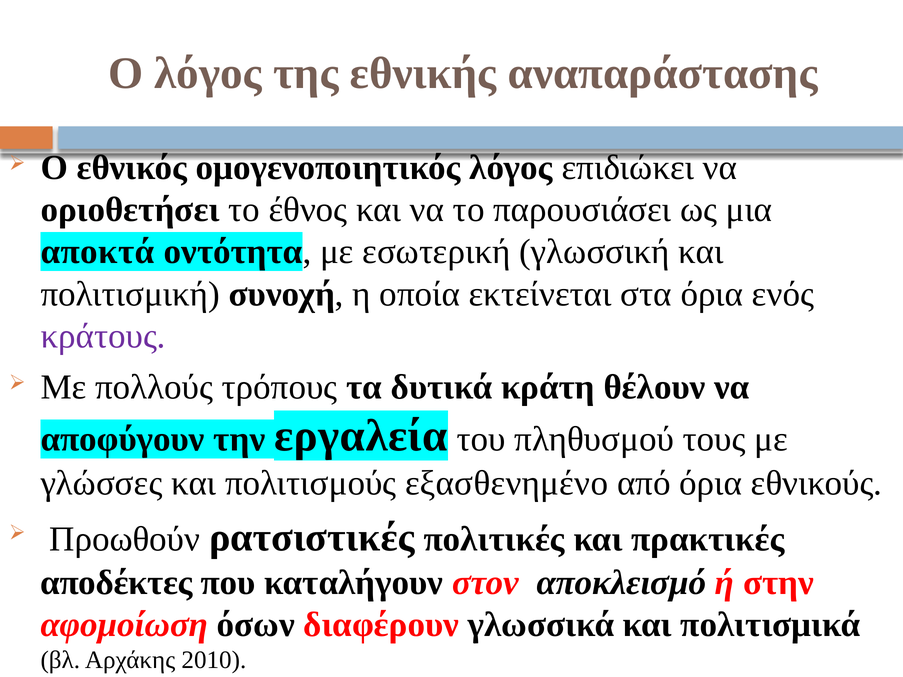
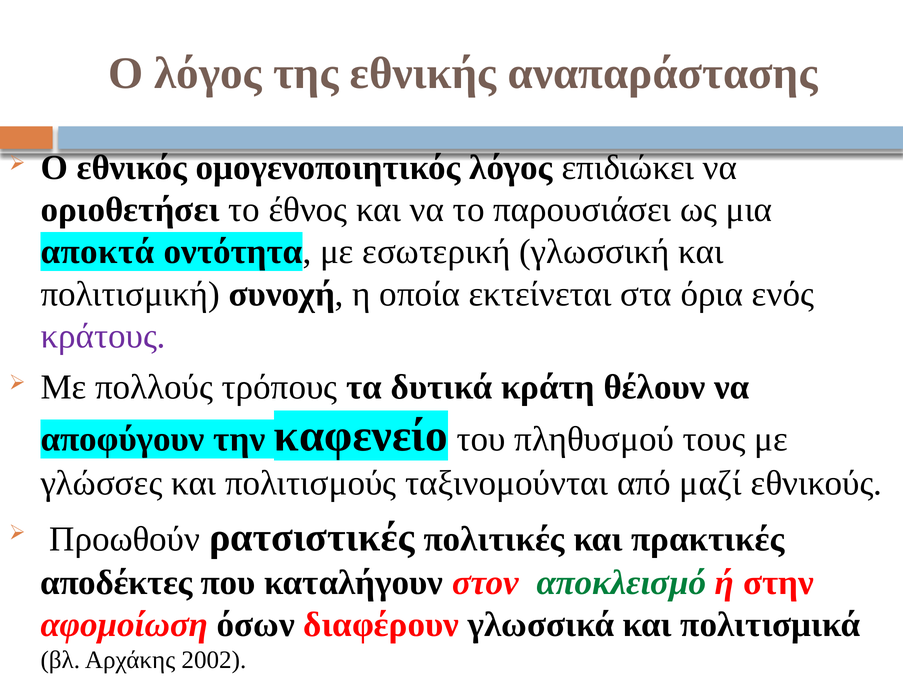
εργαλεία: εργαλεία -> καφενείο (361, 436)
εξασθενημένο: εξασθενημένο -> ταξινομούνται (507, 484)
από όρια: όρια -> μαζί (711, 484)
αποκλεισμό colour: black -> green (621, 583)
2010: 2010 -> 2002 (214, 660)
